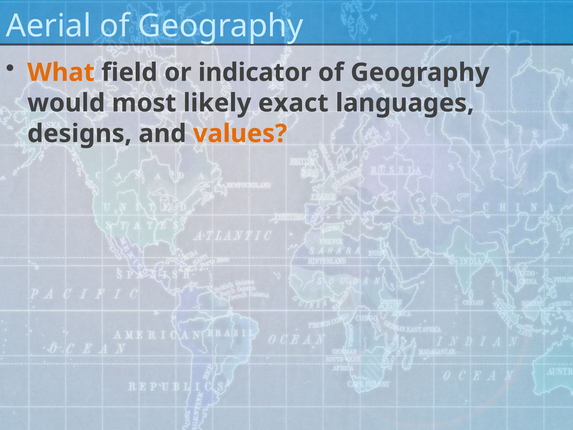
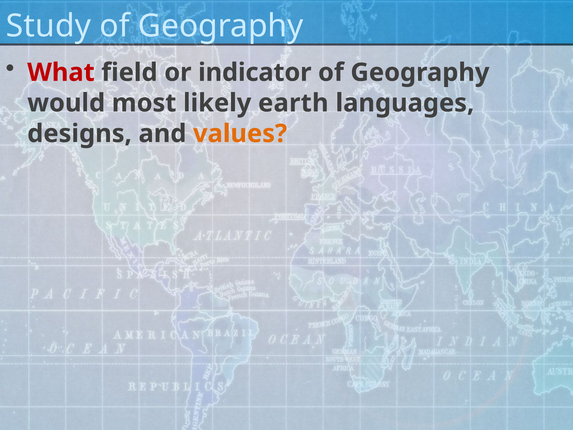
Aerial: Aerial -> Study (48, 26)
What colour: orange -> red (61, 72)
exact: exact -> earth (293, 103)
